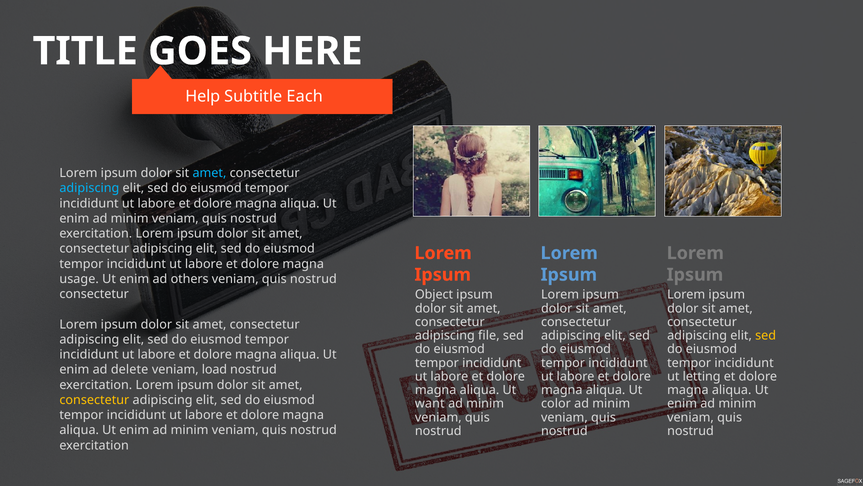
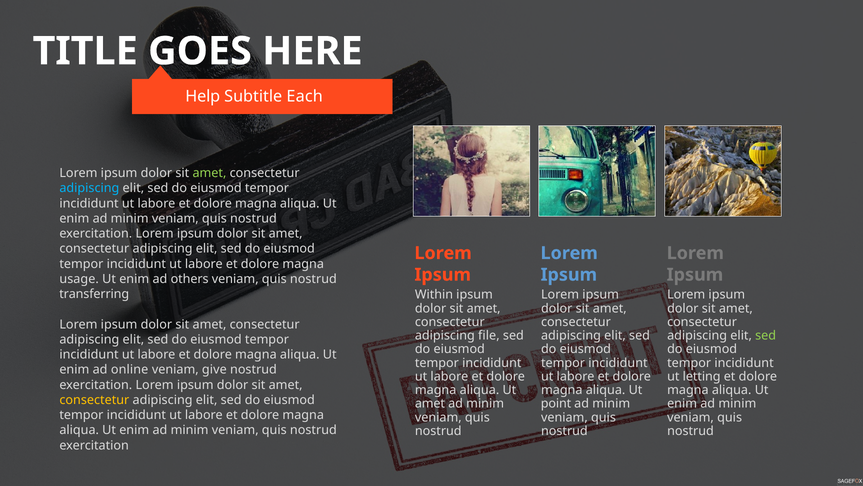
amet colour: light blue -> light green (209, 173)
consectetur: consectetur -> transferring (94, 294)
Object: Object -> Within (434, 294)
sed colour: yellow -> light green (766, 335)
delete: delete -> online (130, 369)
load: load -> give (214, 369)
want: want -> amet (430, 403)
color: color -> point (556, 403)
